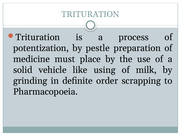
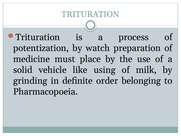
pestle: pestle -> watch (98, 48)
scrapping: scrapping -> belonging (141, 81)
